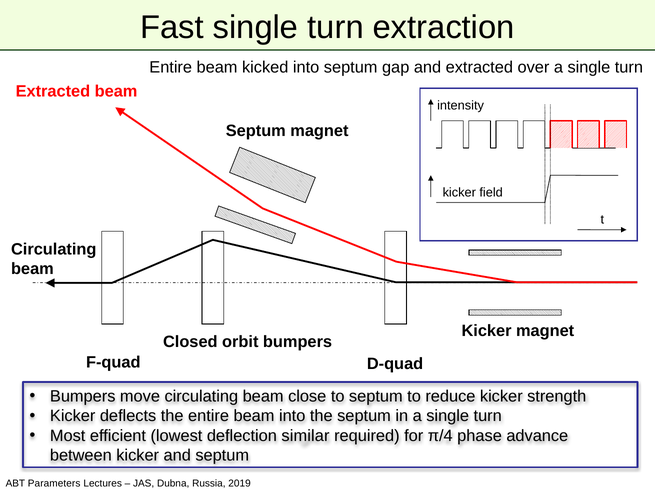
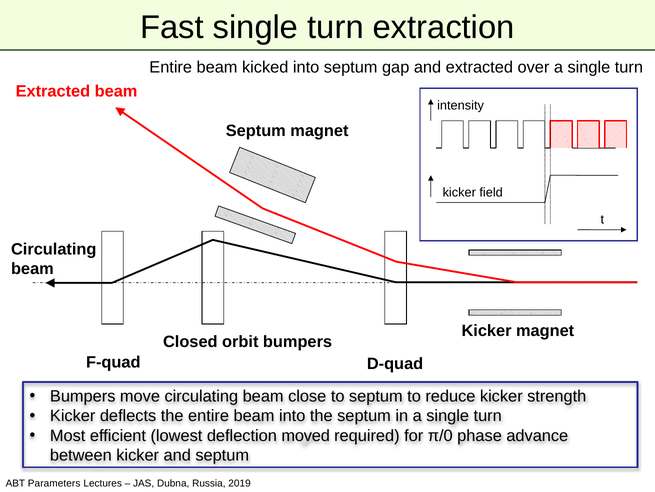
similar: similar -> moved (306, 435)
π/4: π/4 -> π/0 (440, 435)
